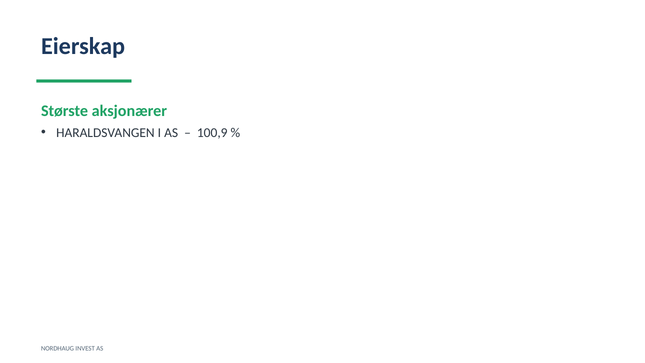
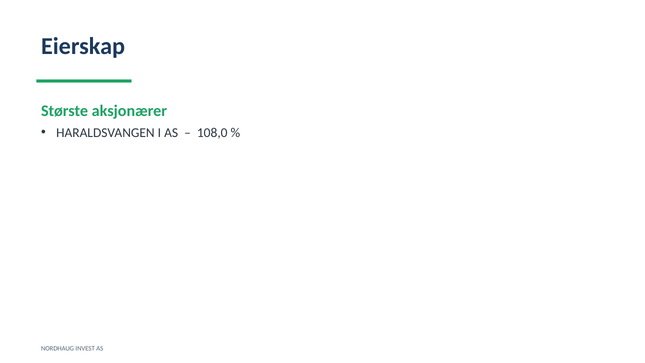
100,9: 100,9 -> 108,0 (212, 133)
